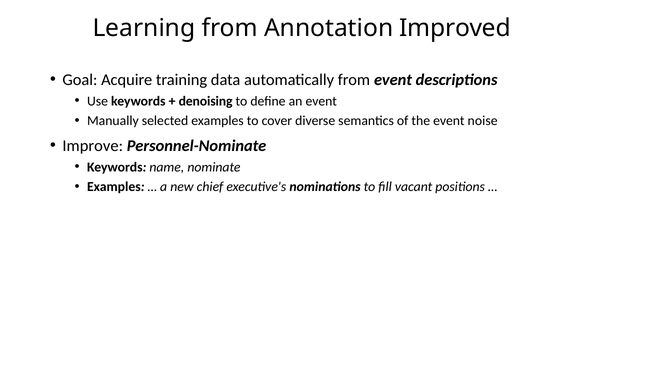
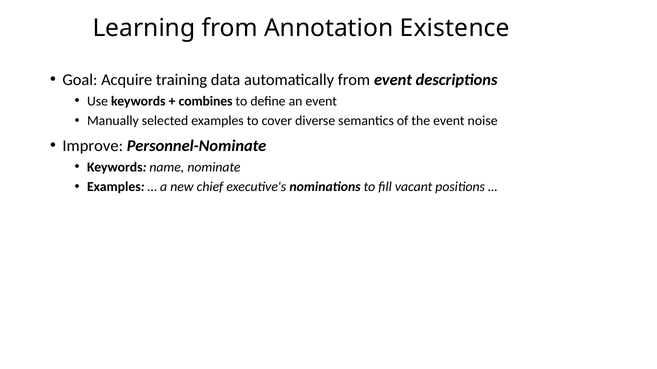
Improved: Improved -> Existence (455, 28)
denoising: denoising -> combines (206, 101)
